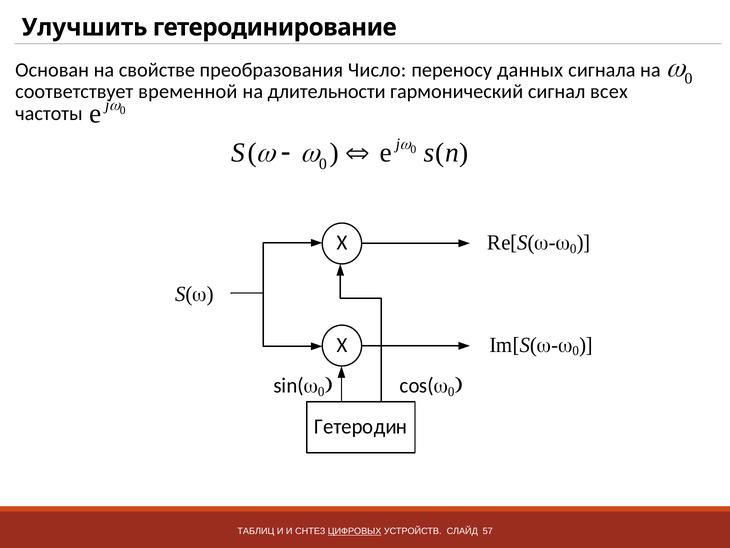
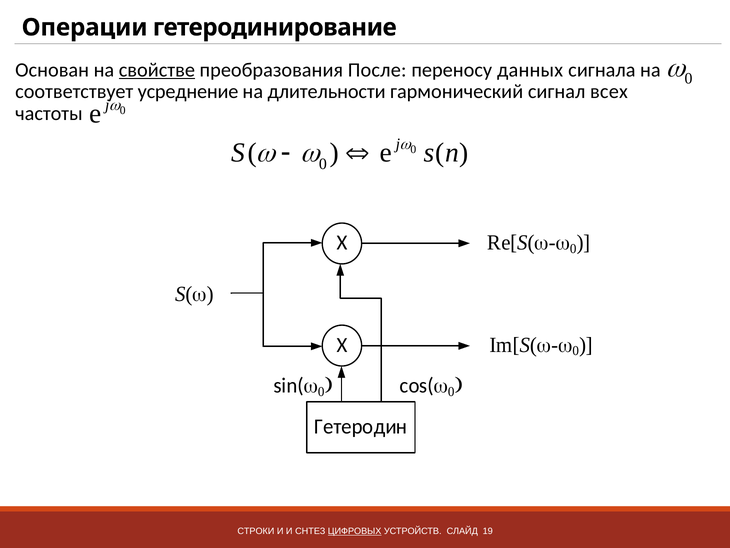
Улучшить: Улучшить -> Операции (85, 27)
свойстве underline: none -> present (157, 70)
Число: Число -> После (377, 70)
временной: временной -> усреднение (188, 92)
ТАБЛИЦ: ТАБЛИЦ -> СТРОКИ (256, 531)
57: 57 -> 19 (488, 531)
